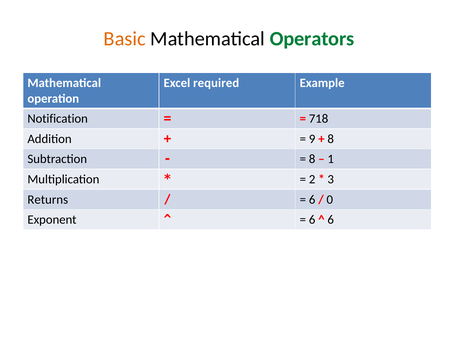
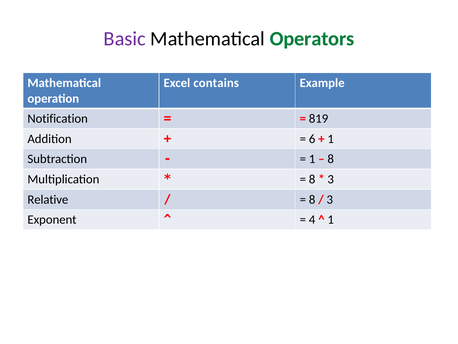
Basic colour: orange -> purple (125, 39)
required: required -> contains (216, 83)
718: 718 -> 819 (319, 119)
9: 9 -> 6 (312, 139)
8: 8 -> 1 (331, 139)
8: 8 -> 1 (312, 159)
1: 1 -> 8 (331, 159)
2: 2 -> 8 (312, 179)
Returns: Returns -> Relative (48, 199)
6: 6 -> 8 (312, 199)
0: 0 -> 3 (330, 199)
6: 6 -> 4 (312, 219)
6: 6 -> 1 (331, 219)
